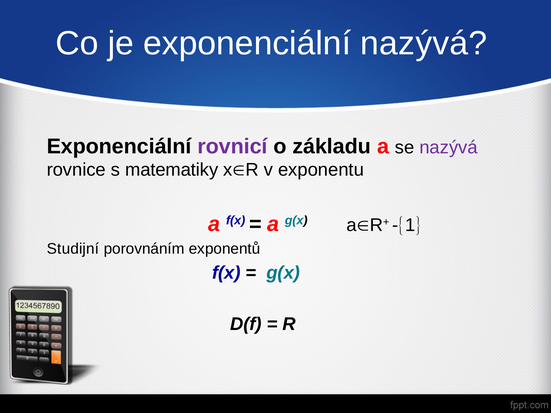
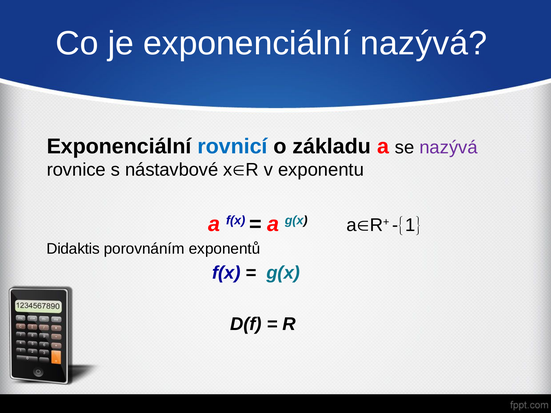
rovnicí colour: purple -> blue (233, 146)
matematiky: matematiky -> nástavbové (172, 170)
Studijní: Studijní -> Didaktis (73, 249)
